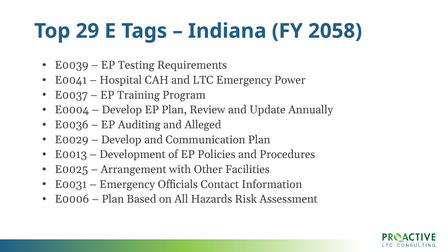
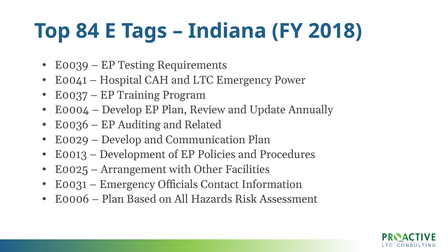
29: 29 -> 84 (87, 31)
2058: 2058 -> 2018 (335, 31)
Alleged: Alleged -> Related (203, 125)
